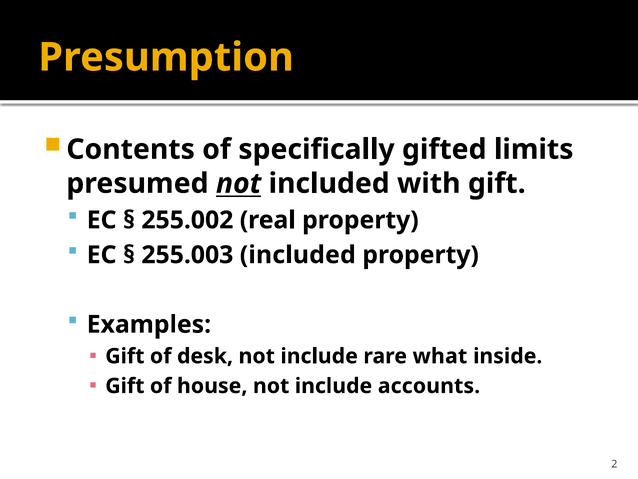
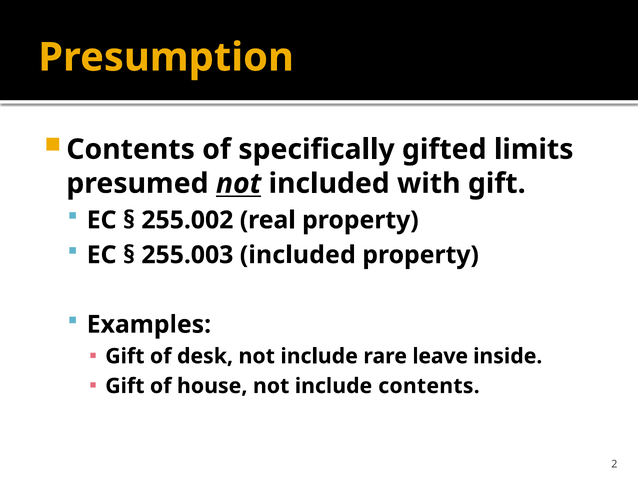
what: what -> leave (440, 356)
include accounts: accounts -> contents (429, 386)
